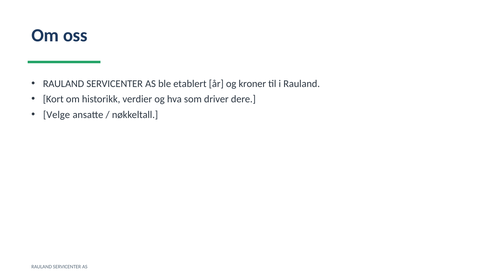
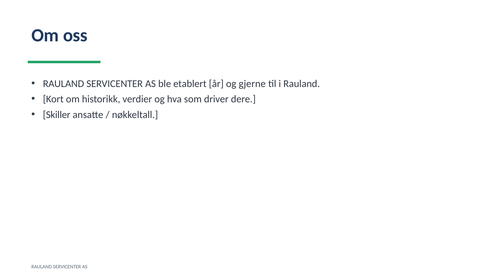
kroner: kroner -> gjerne (252, 83)
Velge: Velge -> Skiller (57, 114)
